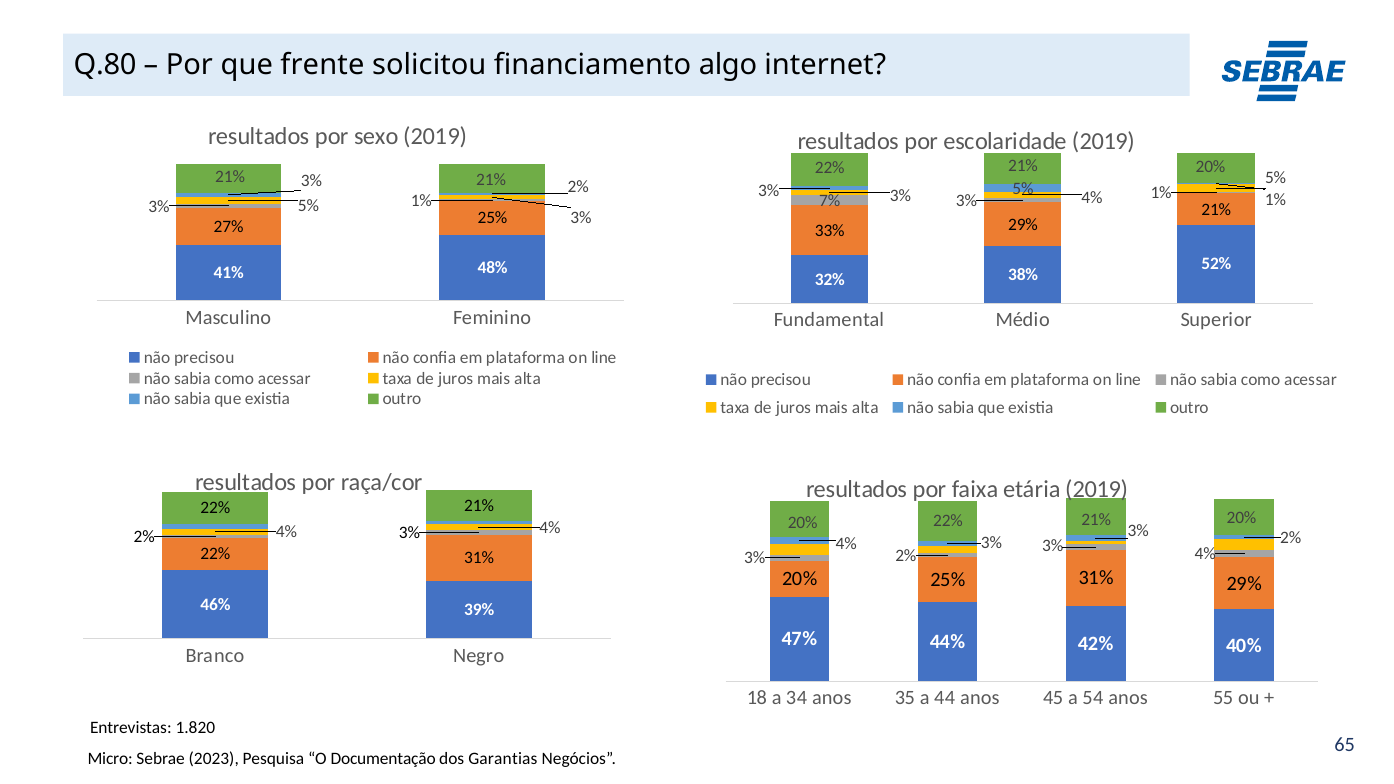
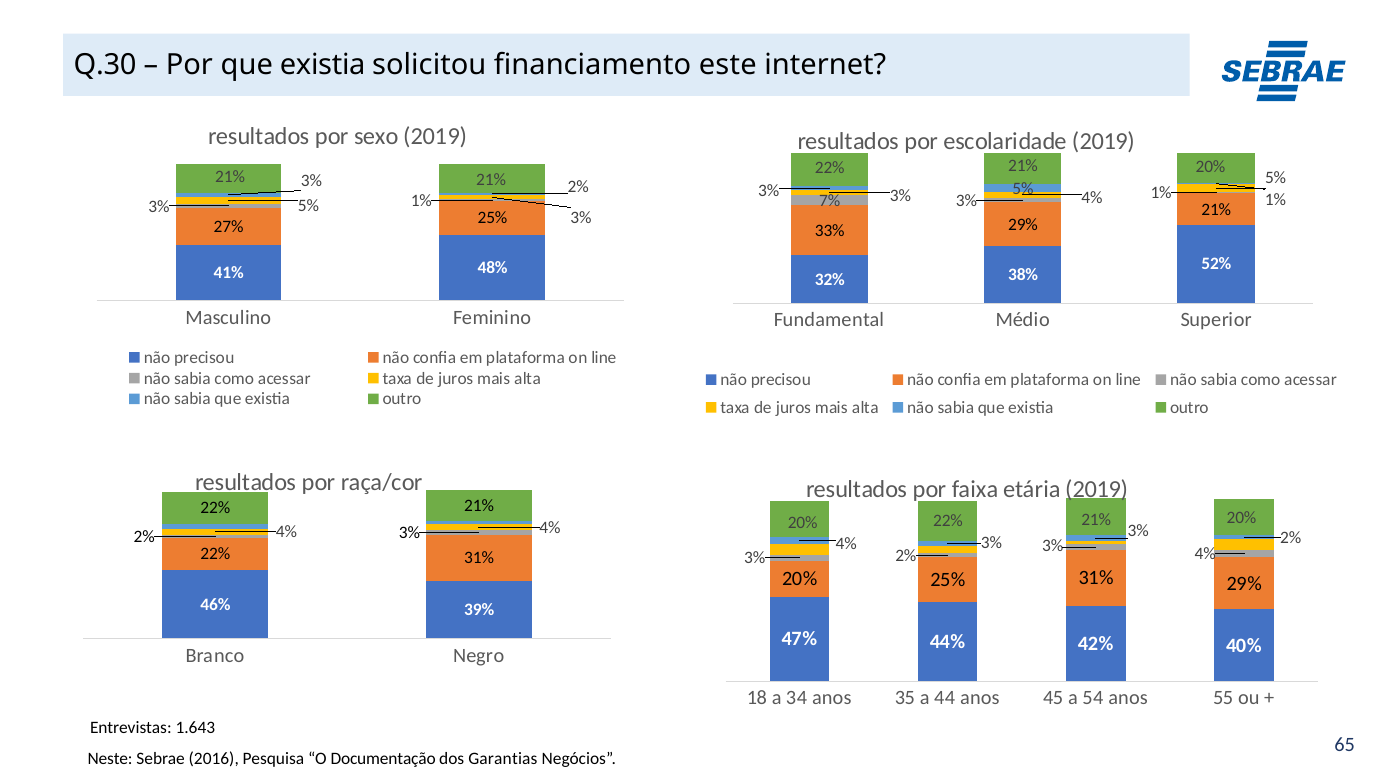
Q.80: Q.80 -> Q.30 (105, 65)
Por que frente: frente -> existia (323, 65)
algo: algo -> este (728, 65)
1.820: 1.820 -> 1.643 (195, 727)
Micro: Micro -> Neste (110, 759)
2023: 2023 -> 2016 (214, 759)
